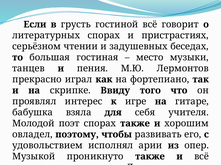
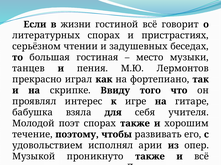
грусть: грусть -> жизни (76, 25)
овладел: овладел -> течение (32, 135)
